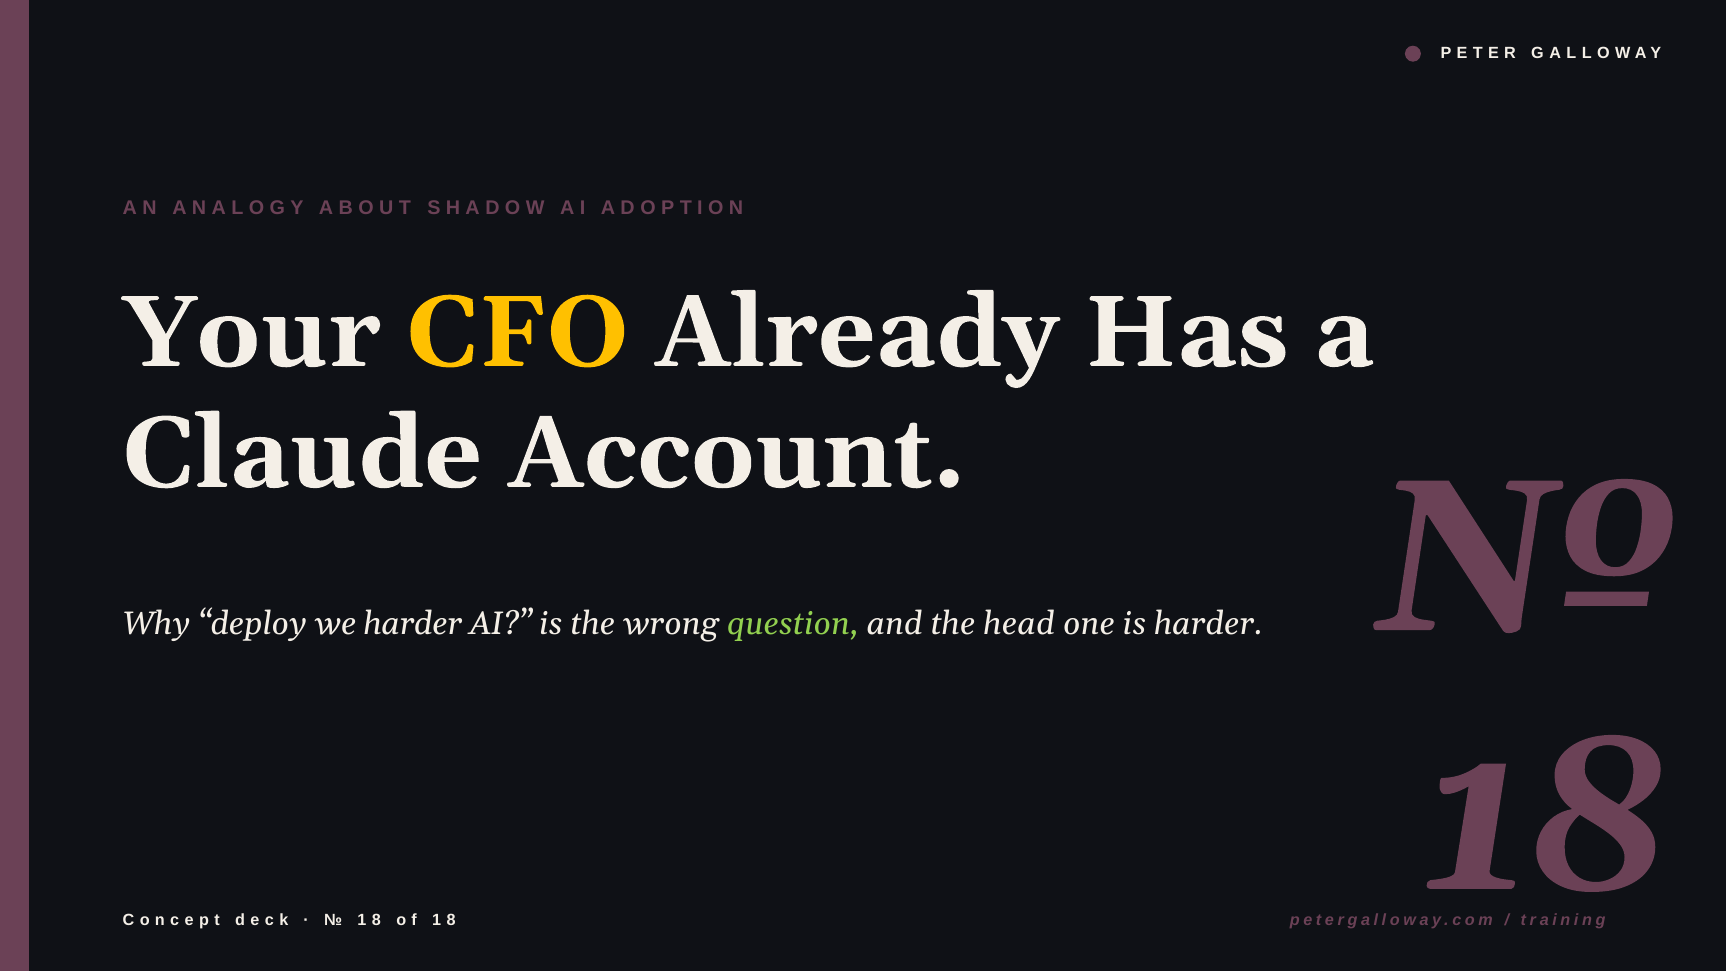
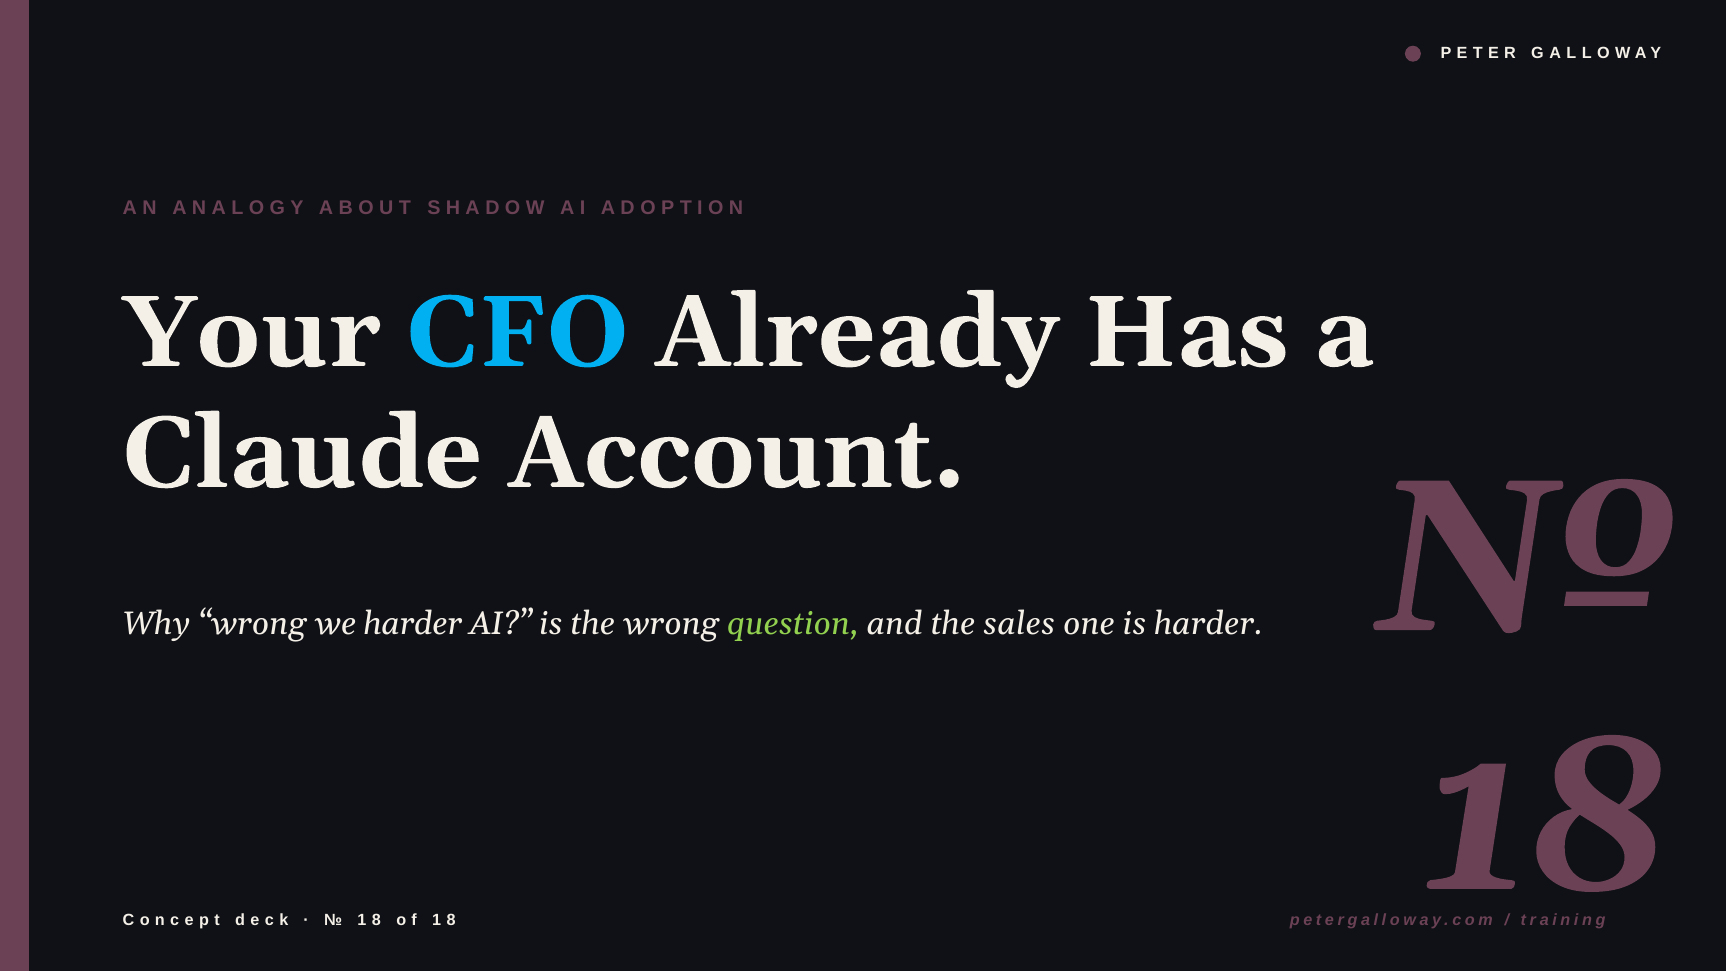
CFO colour: yellow -> light blue (518, 333)
Why deploy: deploy -> wrong (253, 623)
head: head -> sales (1019, 623)
